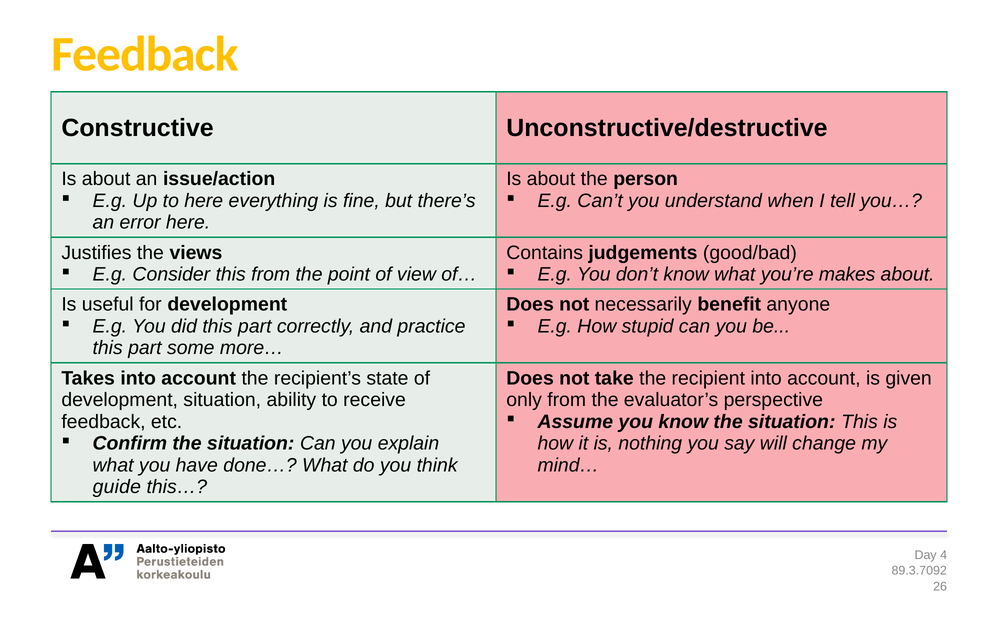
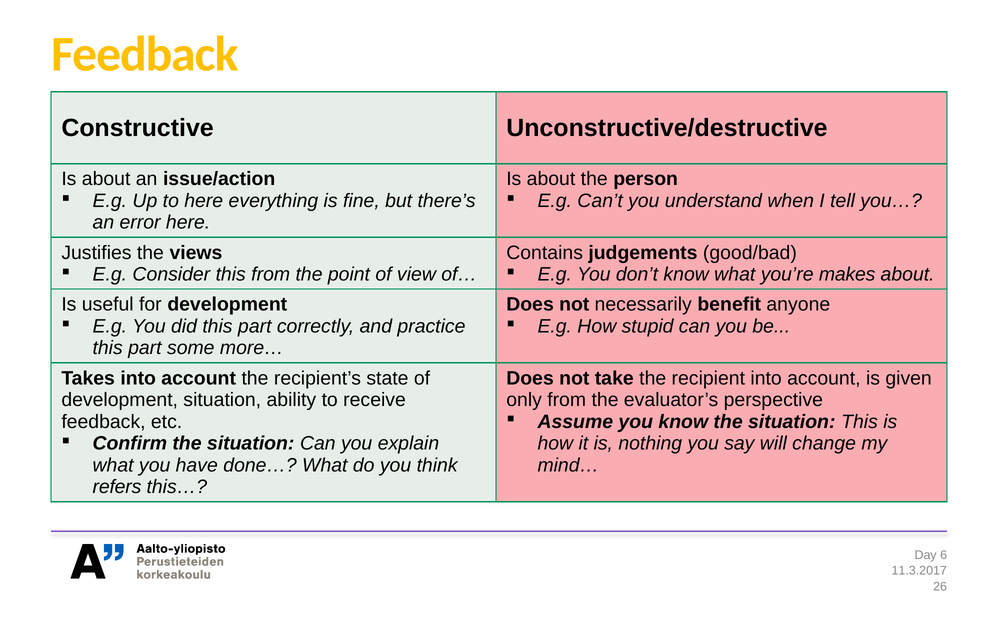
guide: guide -> refers (117, 488)
4: 4 -> 6 (944, 556)
89.3.7092: 89.3.7092 -> 11.3.2017 (919, 571)
